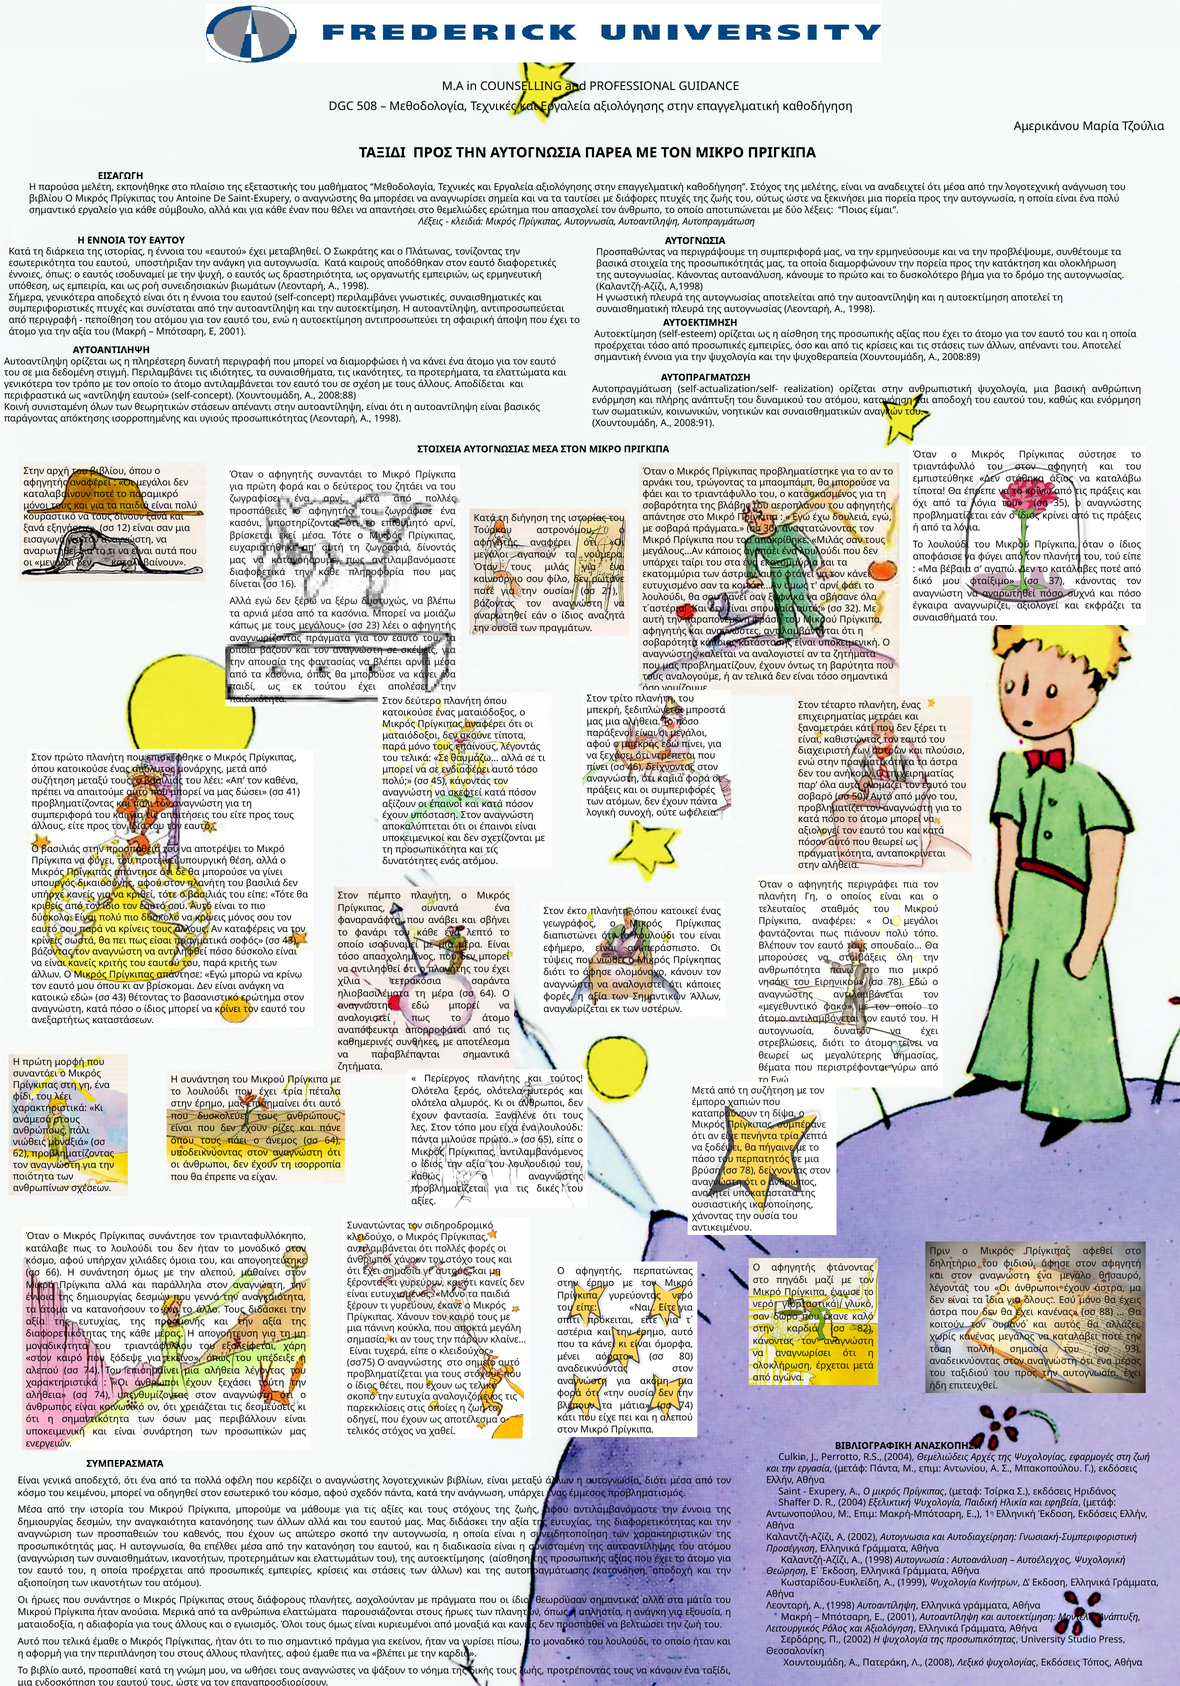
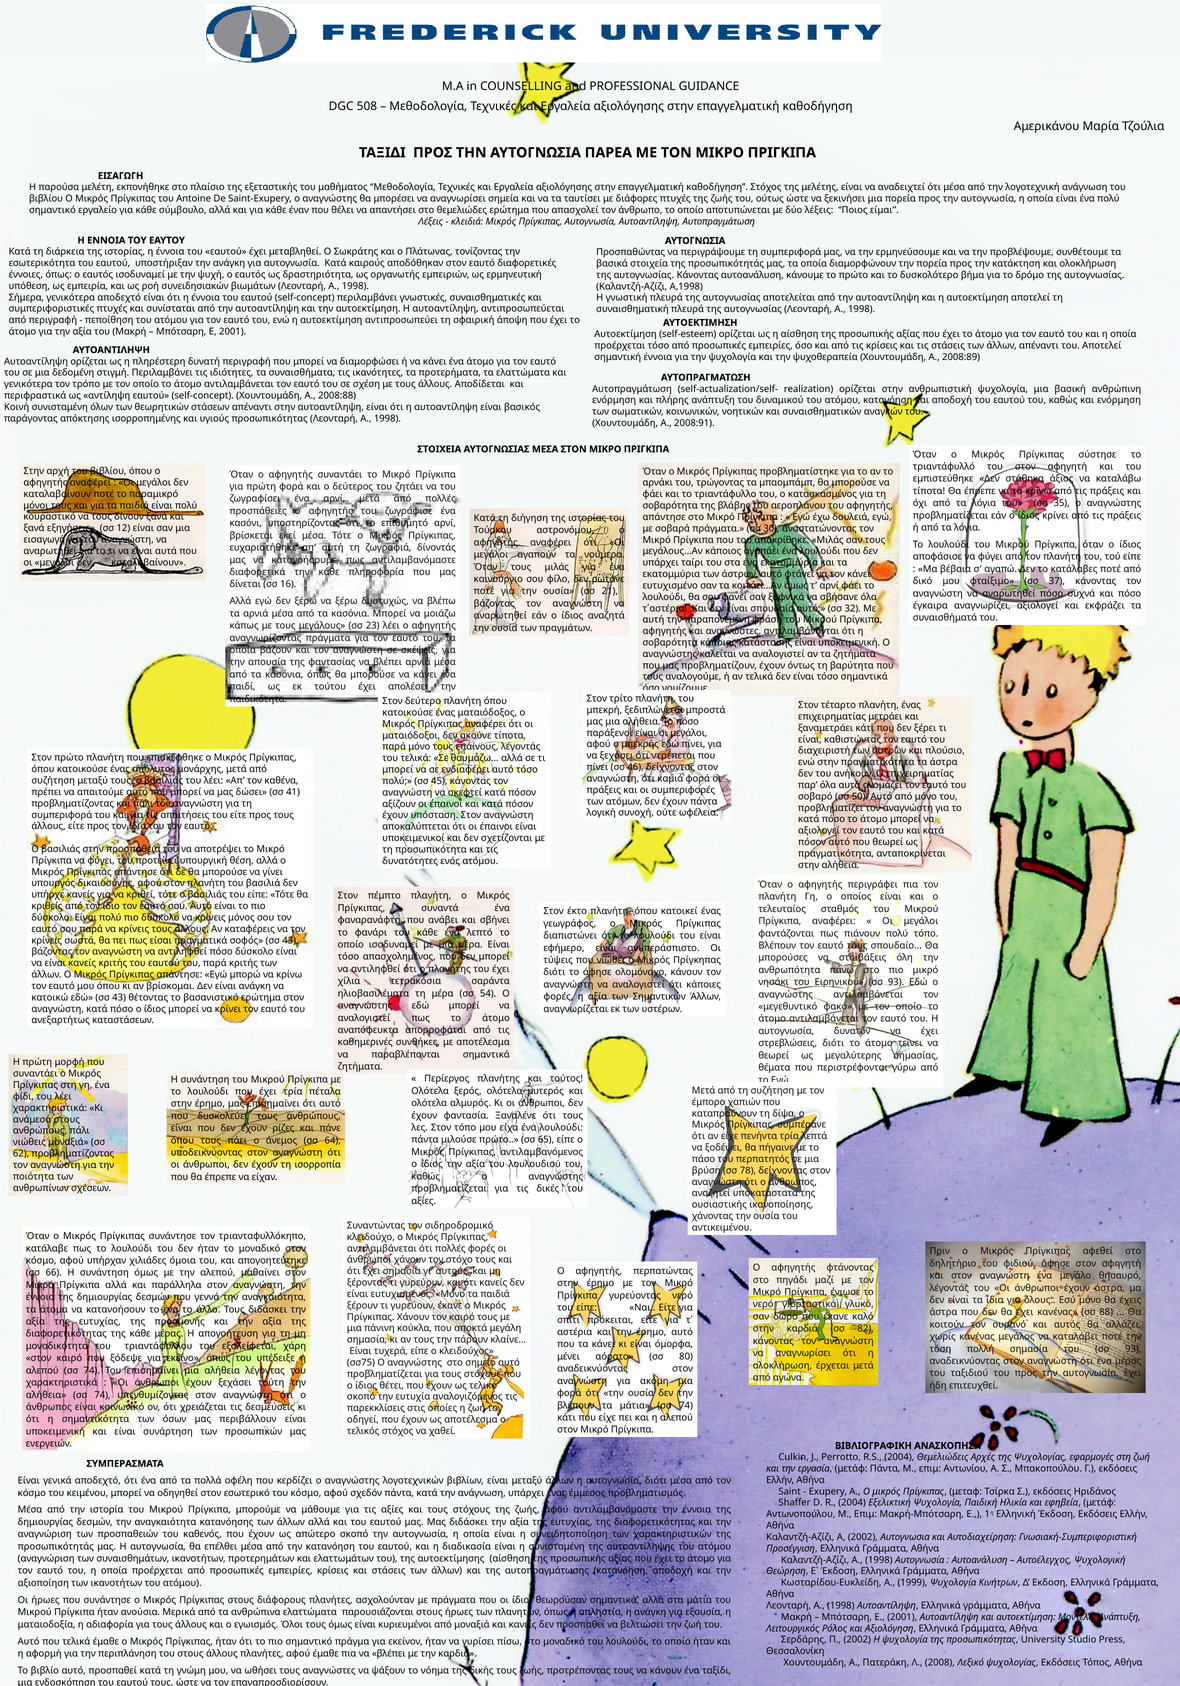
Ειρηνικού σσ 78: 78 -> 93 (896, 982)
μέρα σσ 64: 64 -> 54 (488, 993)
